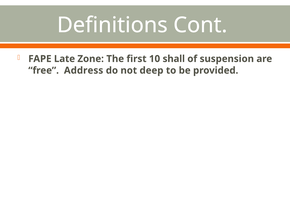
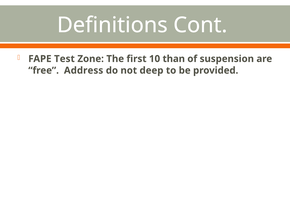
Late: Late -> Test (64, 59)
shall: shall -> than (174, 59)
